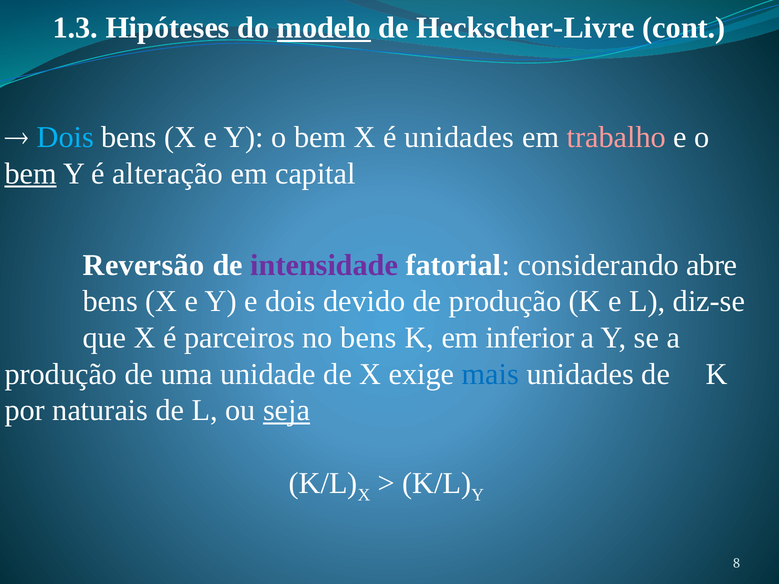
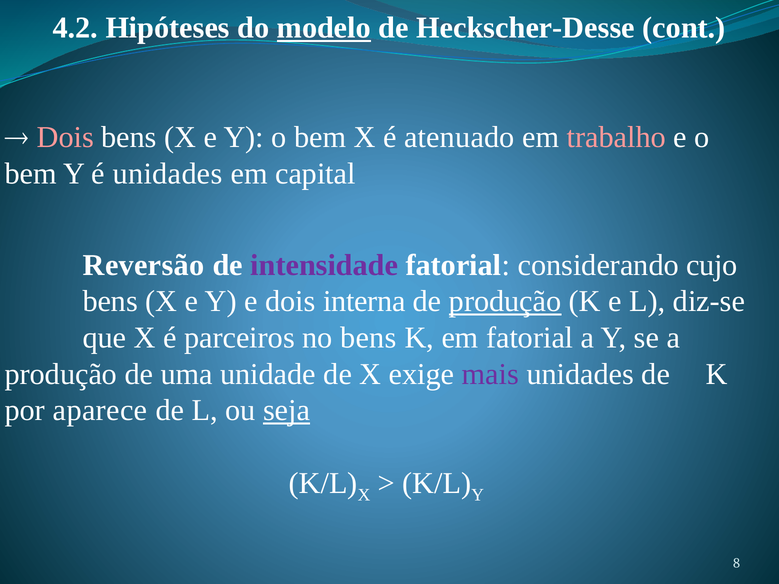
1.3: 1.3 -> 4.2 (75, 28)
Heckscher-Livre: Heckscher-Livre -> Heckscher-Desse (525, 28)
Dois colour: light blue -> pink (65, 137)
é unidades: unidades -> atenuado (459, 137)
bem underline: present -> none (31, 174)
é alteração: alteração -> unidades (168, 174)
abre: abre -> cujo (712, 265)
devido: devido -> interna (364, 302)
produção underline: none -> present (505, 302)
em inferior: inferior -> fatorial (530, 338)
mais colour: blue -> purple (490, 374)
naturais: naturais -> aparece (100, 411)
